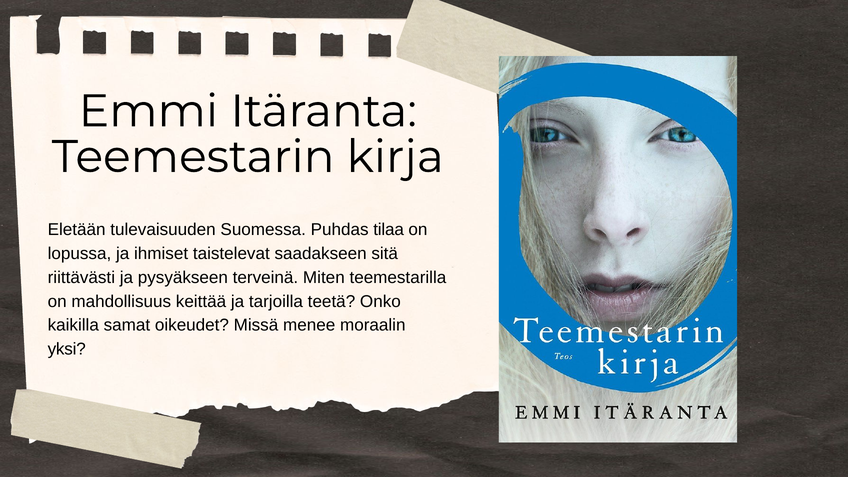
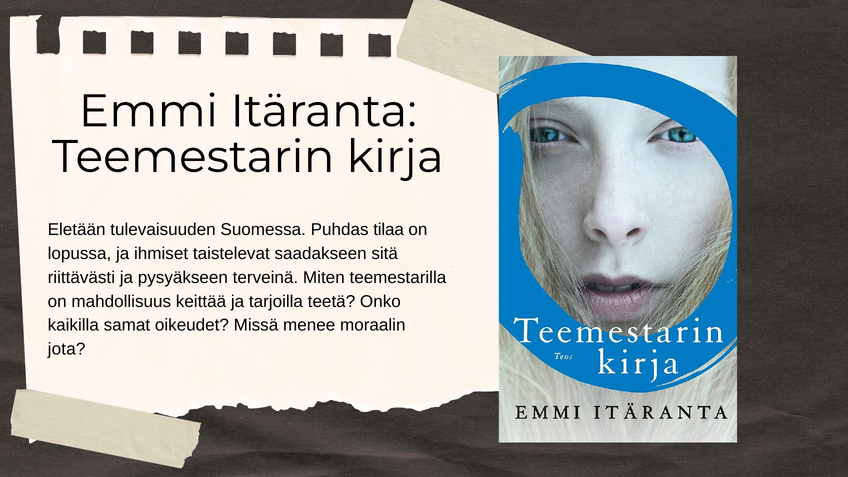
yksi: yksi -> jota (67, 349)
